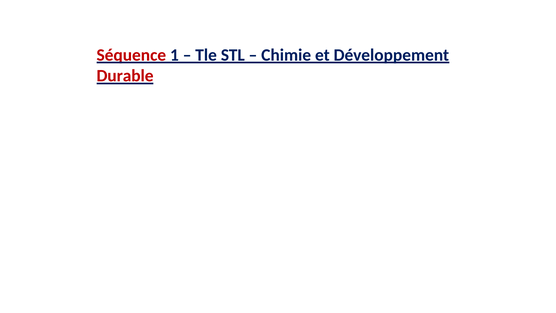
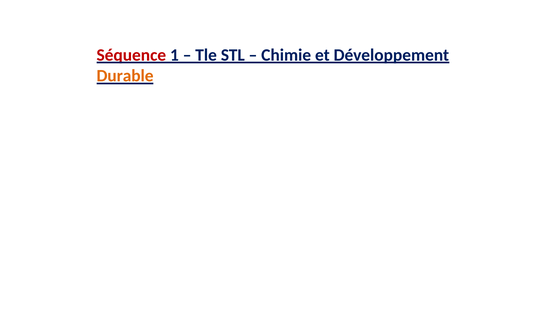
Durable colour: red -> orange (125, 76)
